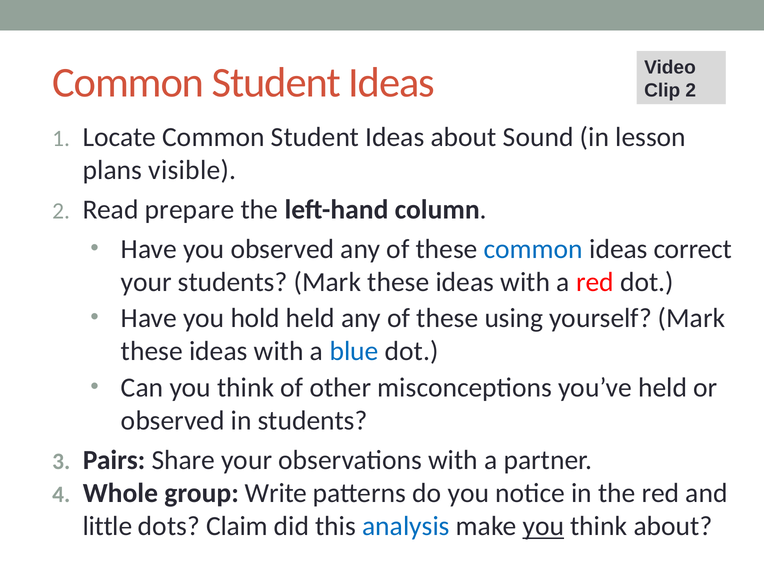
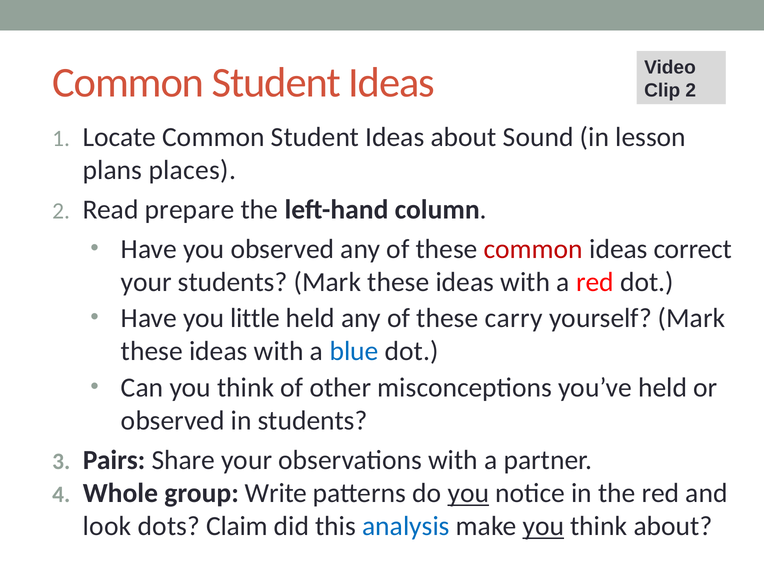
visible: visible -> places (192, 170)
common colour: blue -> red (533, 249)
hold: hold -> little (255, 318)
using: using -> carry (514, 318)
you underline: none -> present (468, 493)
little: little -> look (107, 526)
